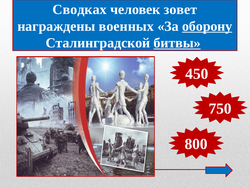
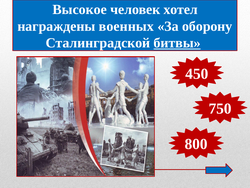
Сводках: Сводках -> Высокое (80, 10)
зовет: зовет -> хотел (181, 10)
оборону underline: present -> none (207, 26)
